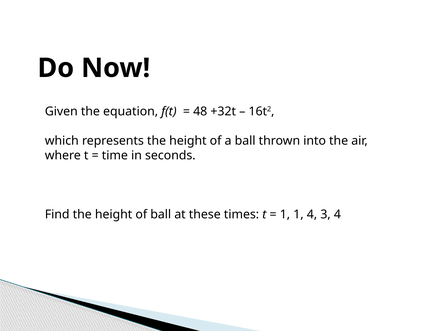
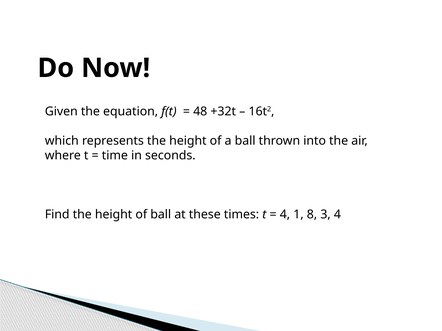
1: 1 -> 4 (285, 215)
1 4: 4 -> 8 (312, 215)
